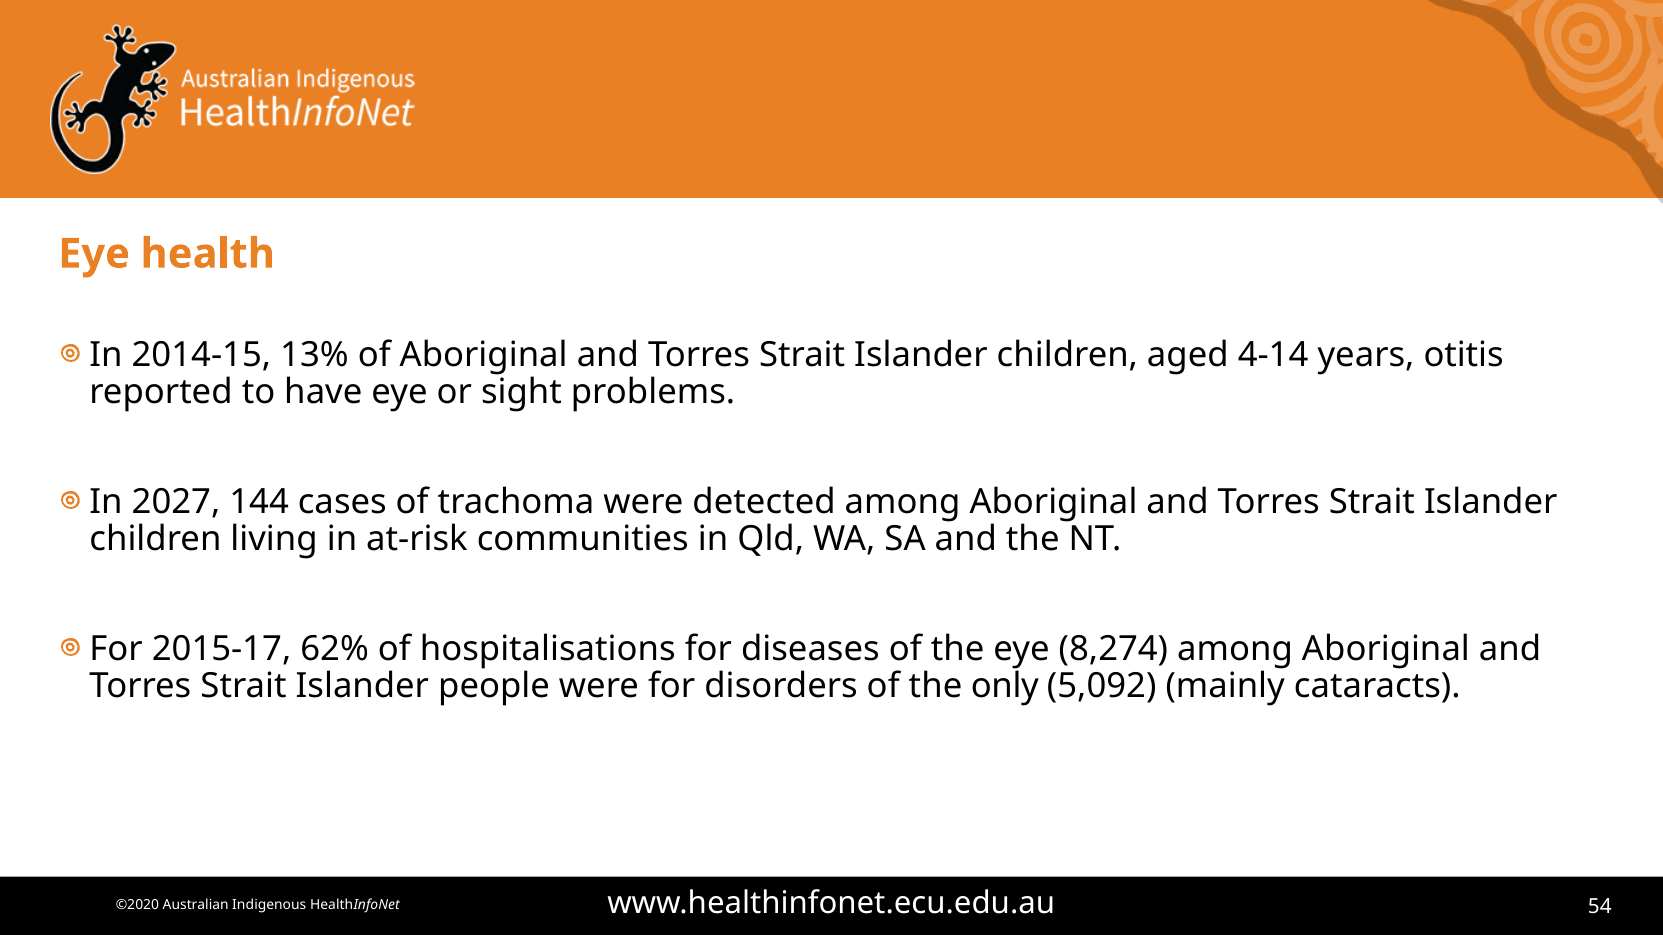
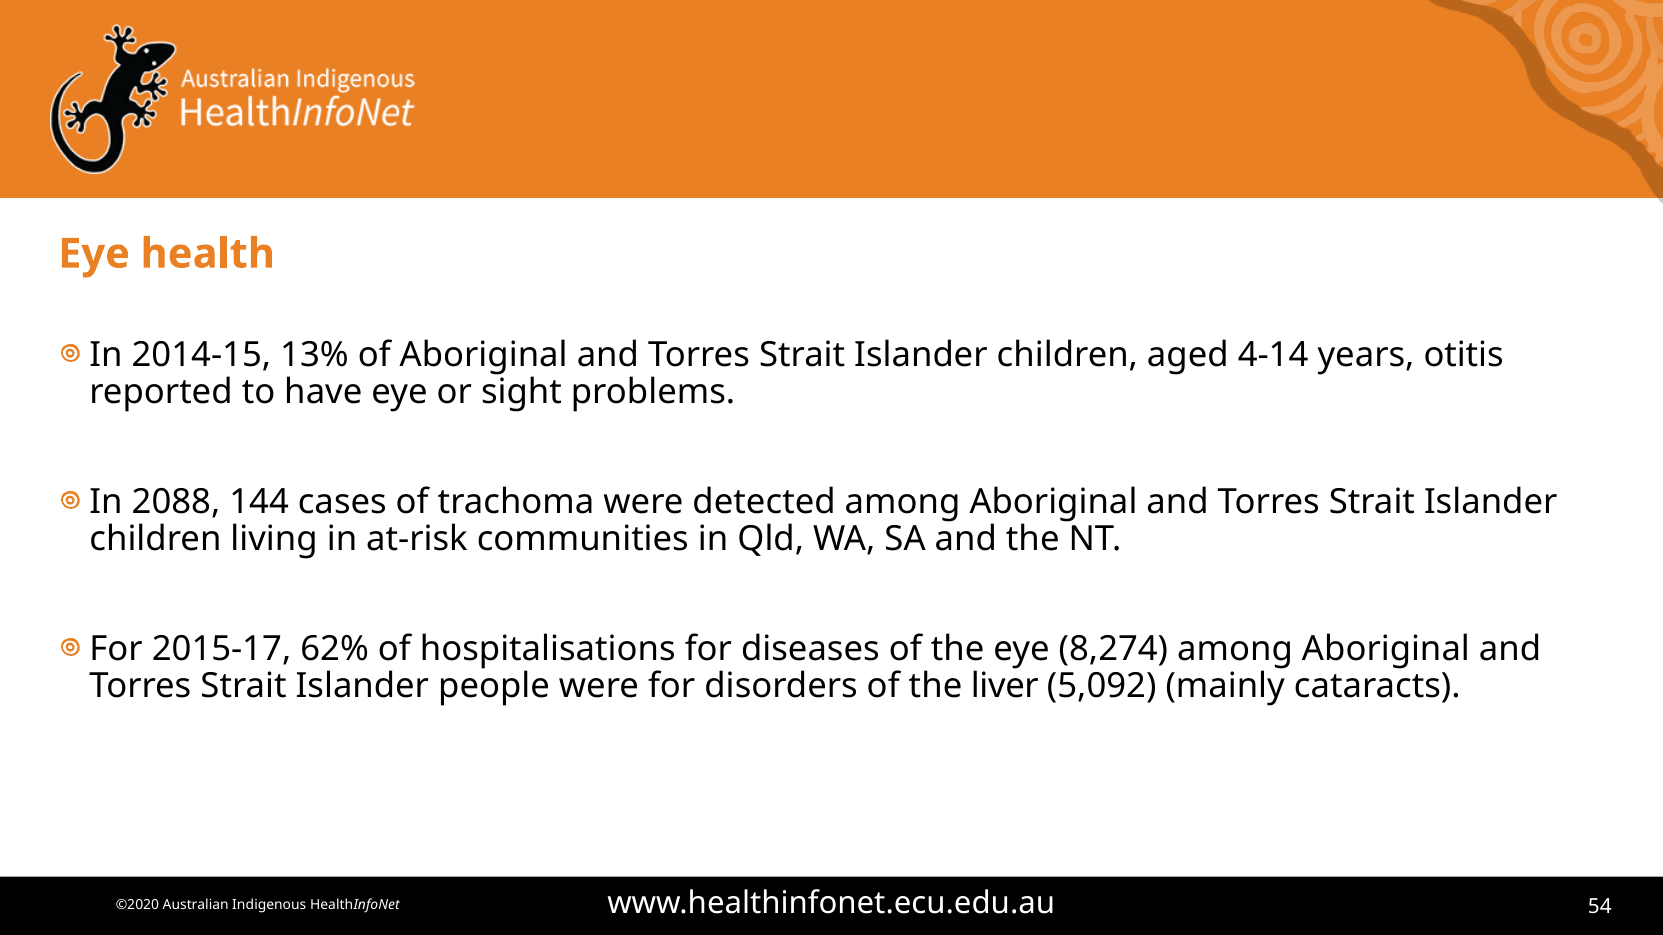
2027: 2027 -> 2088 (176, 502)
only: only -> liver (1005, 687)
